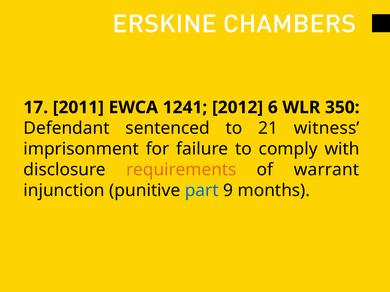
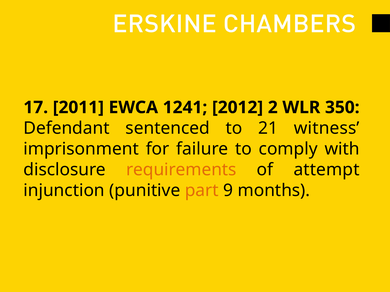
6: 6 -> 2 (273, 108)
warrant: warrant -> attempt (327, 170)
part colour: blue -> orange (202, 191)
